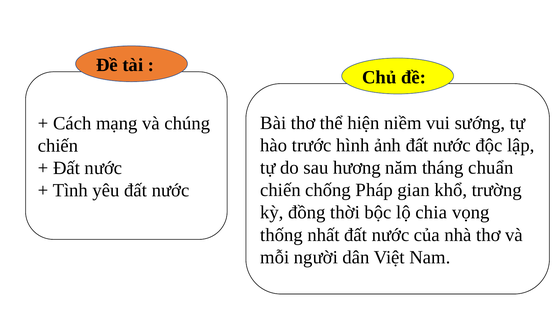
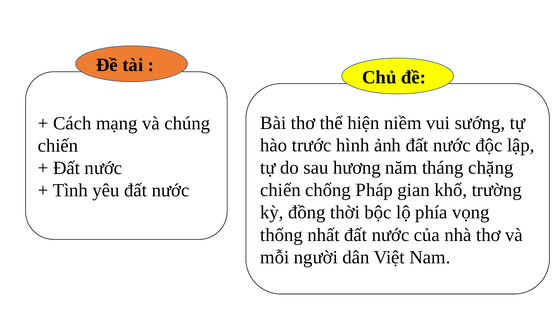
chuẩn: chuẩn -> chặng (491, 168)
chia: chia -> phía (431, 213)
